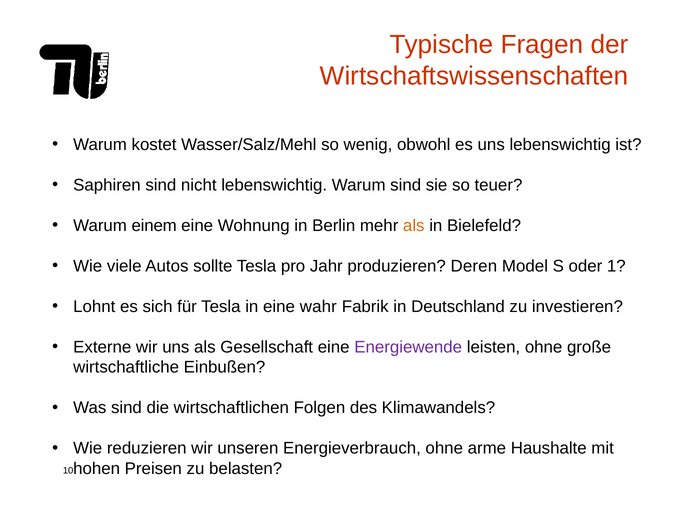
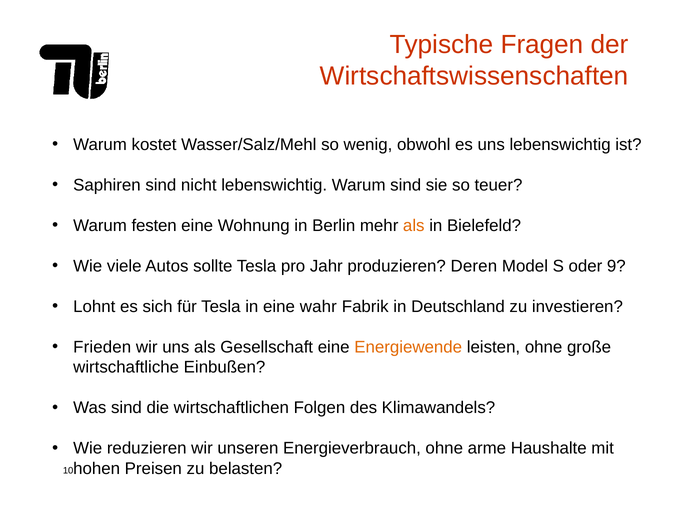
einem: einem -> festen (154, 226)
1: 1 -> 9 (616, 266)
Externe: Externe -> Frieden (102, 347)
Energiewende colour: purple -> orange (408, 347)
